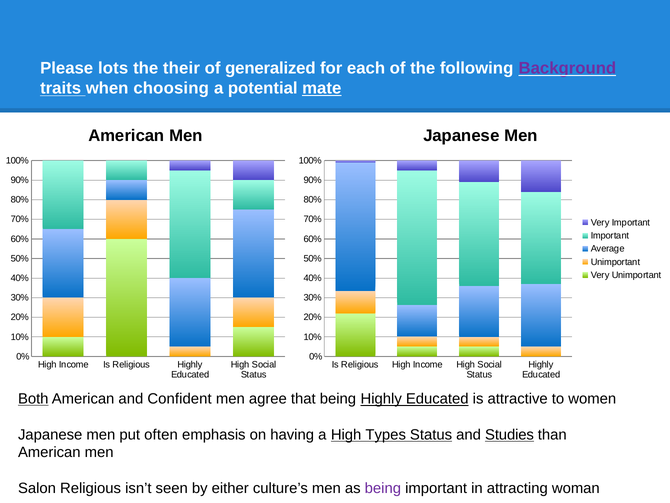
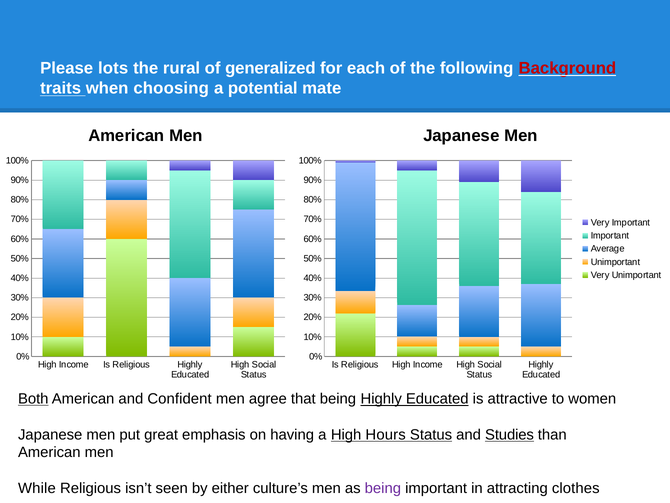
their: their -> rural (182, 68)
Background colour: purple -> red (567, 68)
mate underline: present -> none (322, 88)
often: often -> great (161, 434)
Types: Types -> Hours (386, 434)
Salon: Salon -> While (37, 488)
woman: woman -> clothes (576, 488)
